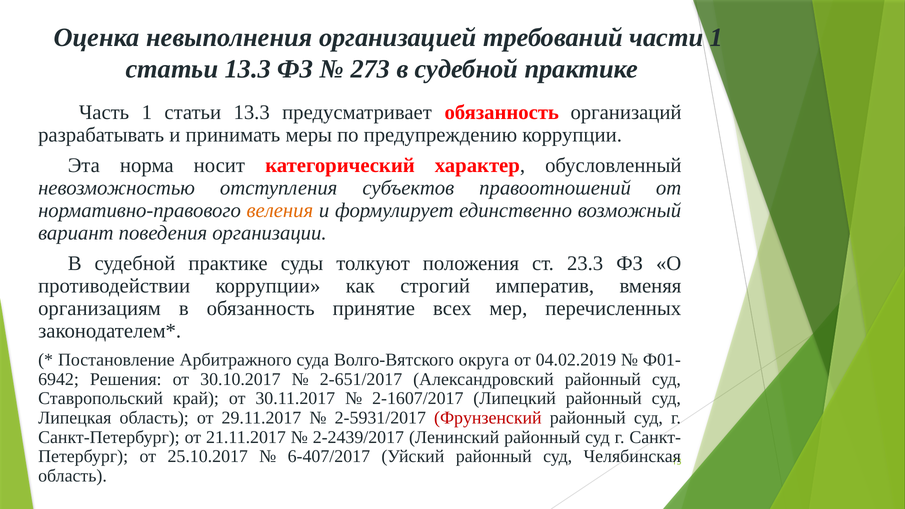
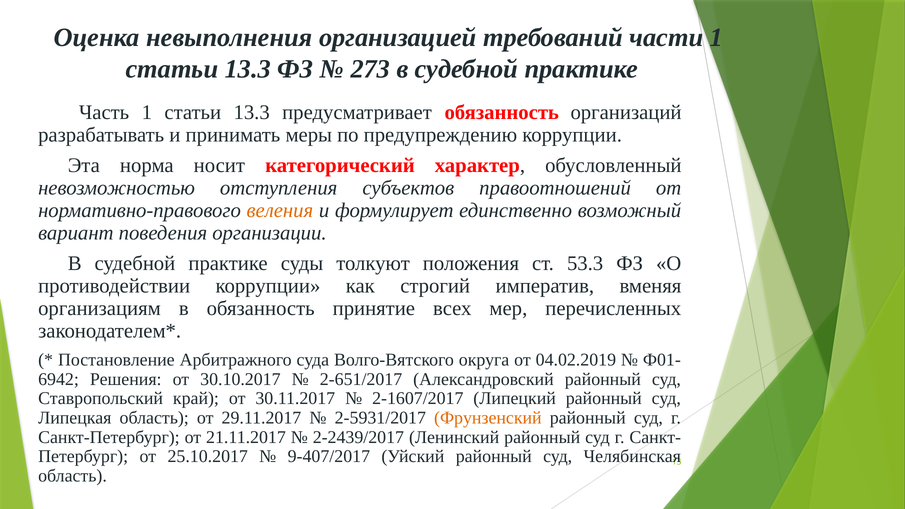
23.3: 23.3 -> 53.3 (585, 264)
Фрунзенский colour: red -> orange (488, 418)
6-407/2017: 6-407/2017 -> 9-407/2017 (329, 457)
